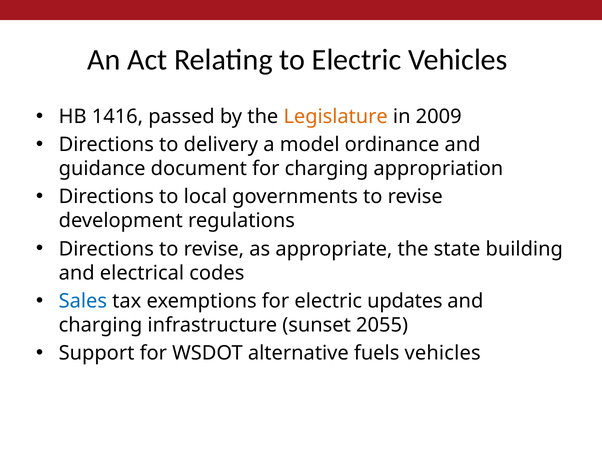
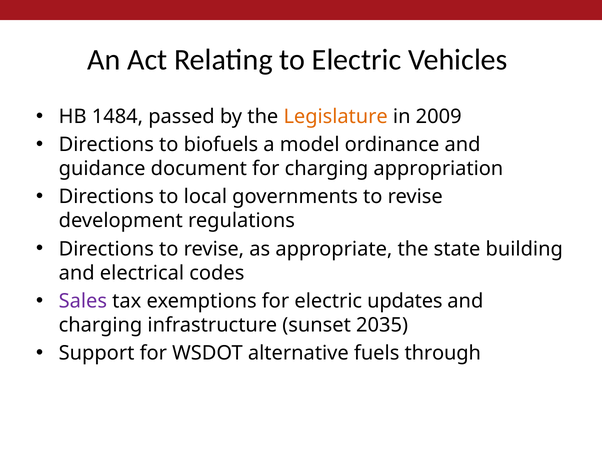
1416: 1416 -> 1484 (117, 117)
delivery: delivery -> biofuels (221, 145)
Sales colour: blue -> purple (83, 301)
2055: 2055 -> 2035 (382, 325)
fuels vehicles: vehicles -> through (443, 354)
